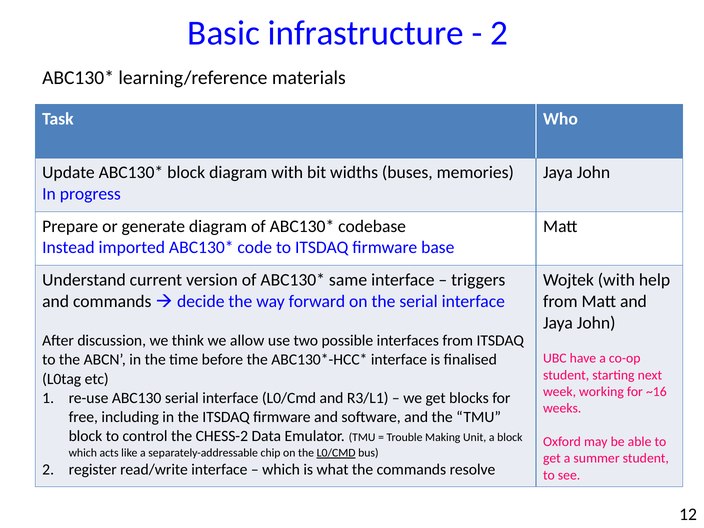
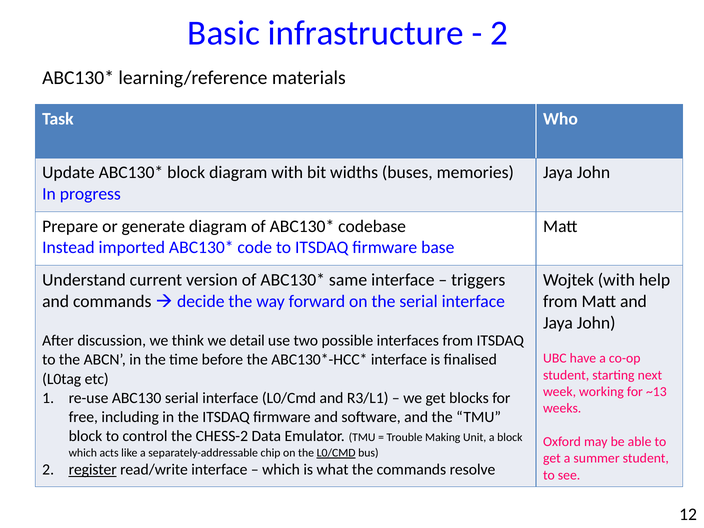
allow: allow -> detail (247, 341)
~16: ~16 -> ~13 (656, 392)
register underline: none -> present (93, 470)
